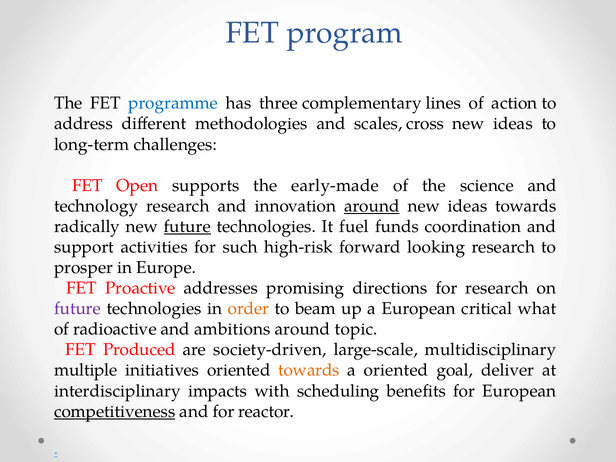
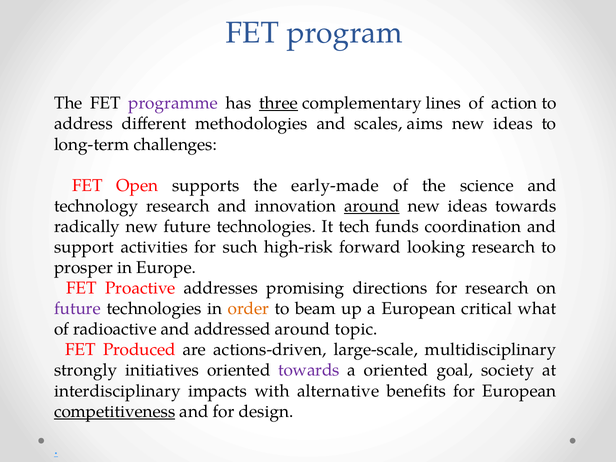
programme colour: blue -> purple (173, 103)
three underline: none -> present (279, 103)
cross: cross -> aims (425, 124)
future underline: present -> none (187, 227)
fuel: fuel -> tech (354, 227)
ambitions: ambitions -> addressed (232, 329)
society-driven: society-driven -> actions-driven (270, 350)
multiple: multiple -> strongly (86, 370)
towards colour: orange -> purple (309, 370)
deliver: deliver -> society (508, 370)
scheduling: scheduling -> alternative (338, 391)
reactor: reactor -> design (266, 411)
